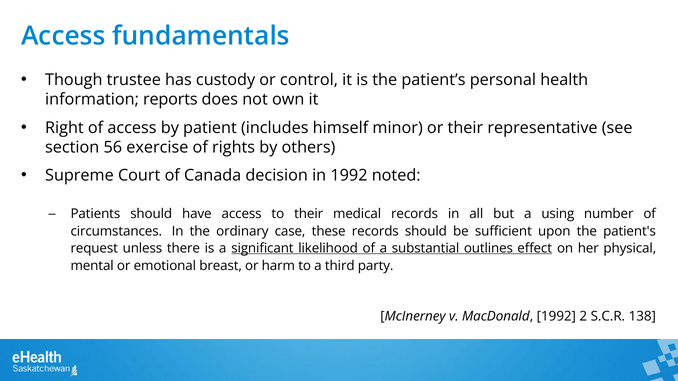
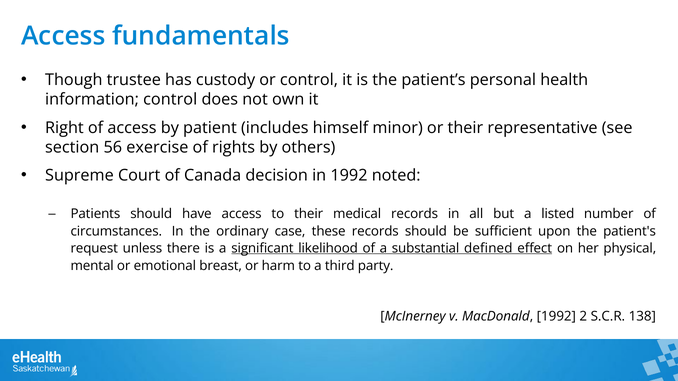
information reports: reports -> control (170, 100)
using: using -> listed (558, 214)
outlines: outlines -> defined (488, 249)
